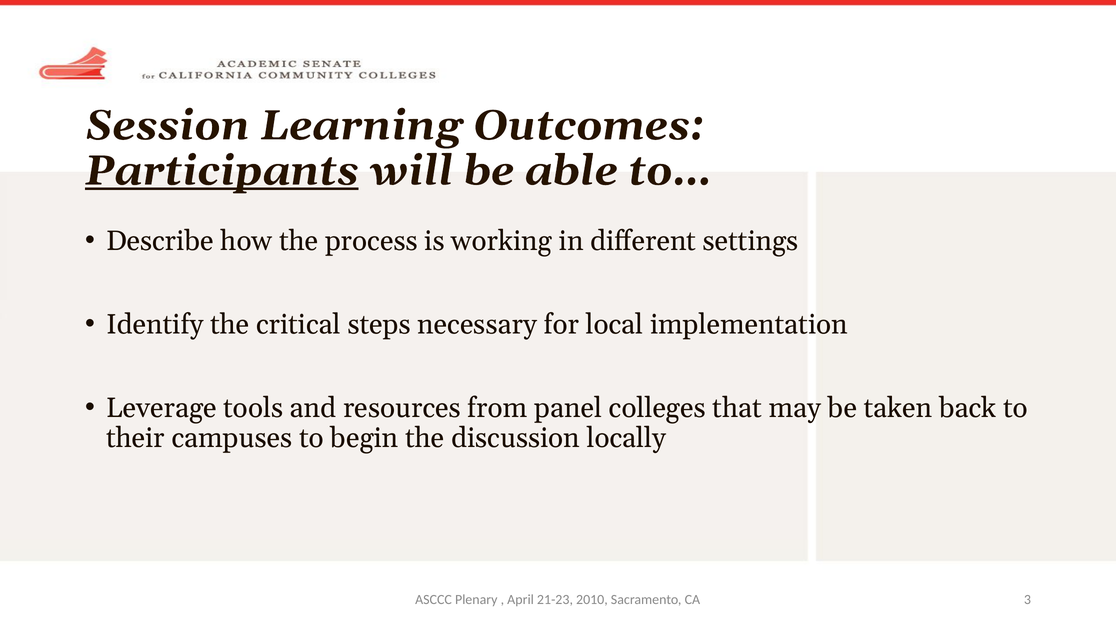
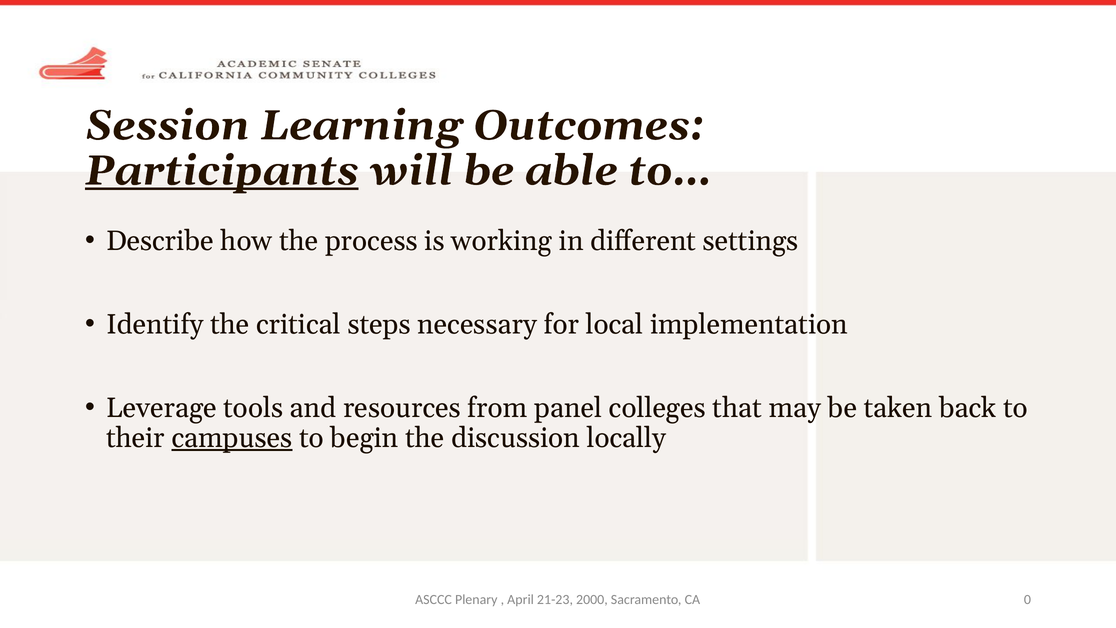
campuses underline: none -> present (232, 438)
2010: 2010 -> 2000 (592, 599)
3: 3 -> 0 (1027, 599)
